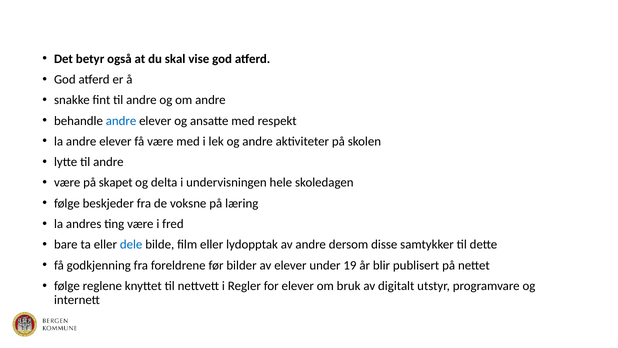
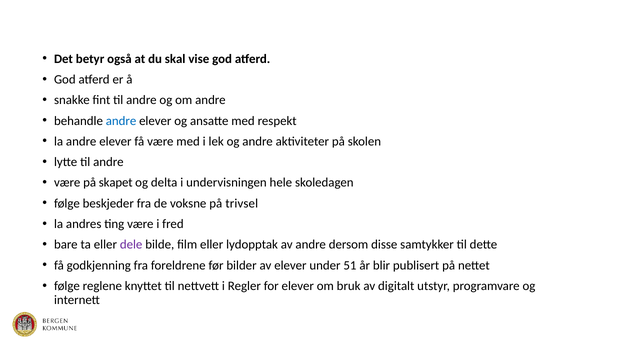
læring: læring -> trivsel (242, 203)
dele colour: blue -> purple (131, 244)
19: 19 -> 51 (350, 265)
